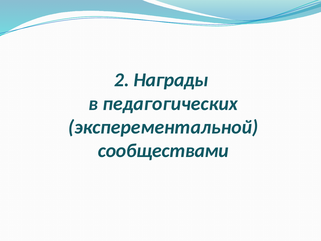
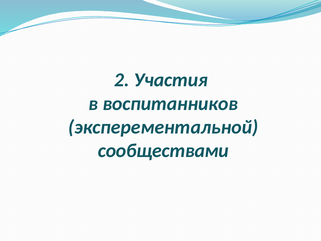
Награды: Награды -> Участия (171, 80)
педагогических: педагогических -> воспитанников (170, 103)
